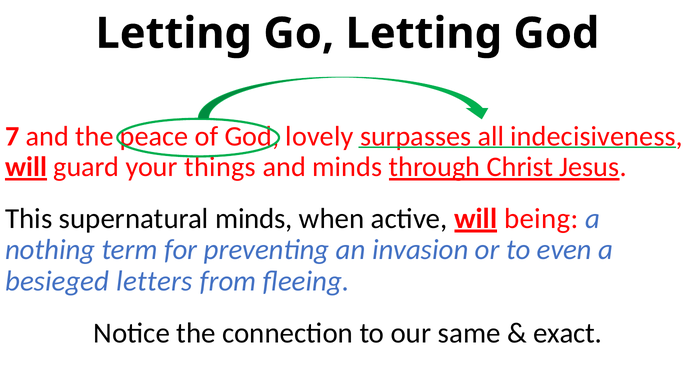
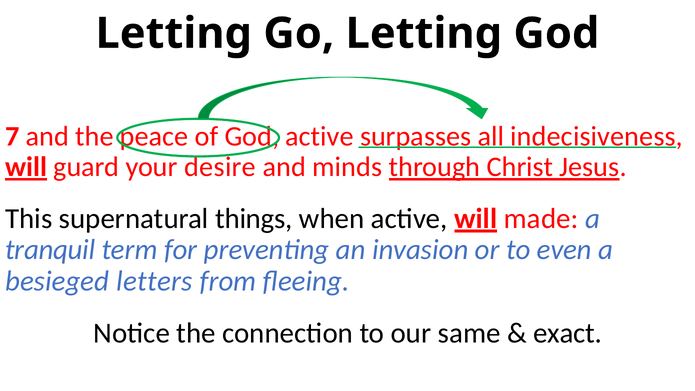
lovely: lovely -> active (320, 137)
things: things -> desire (220, 167)
supernatural minds: minds -> things (254, 219)
being: being -> made (541, 219)
nothing: nothing -> tranquil (50, 250)
